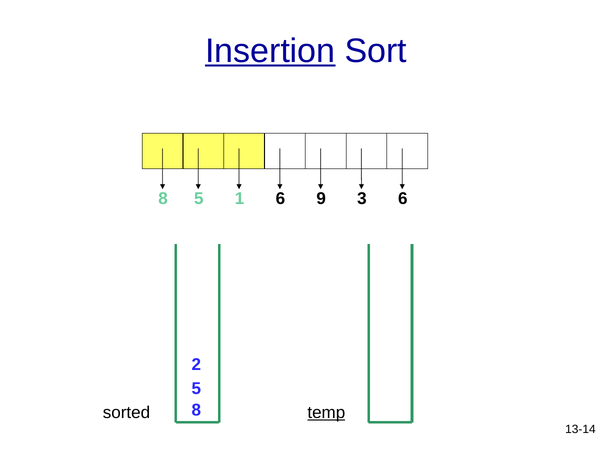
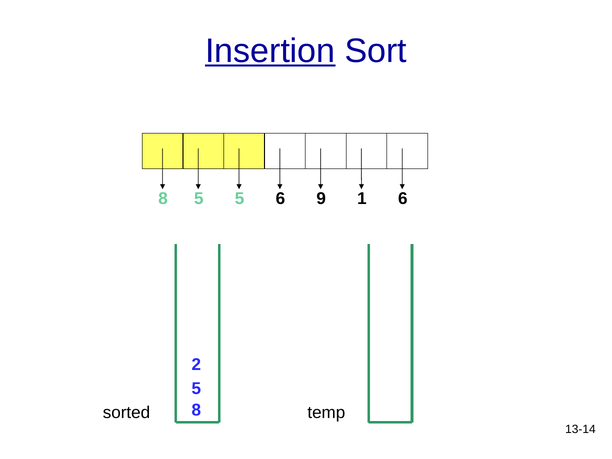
5 1: 1 -> 5 (240, 199)
3: 3 -> 1 (362, 199)
temp underline: present -> none (326, 413)
